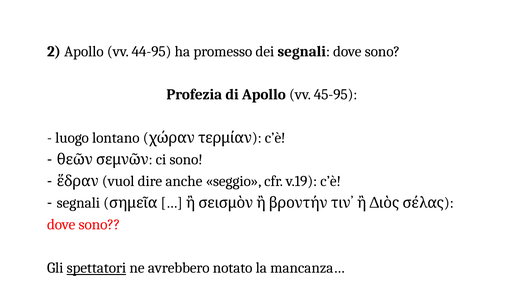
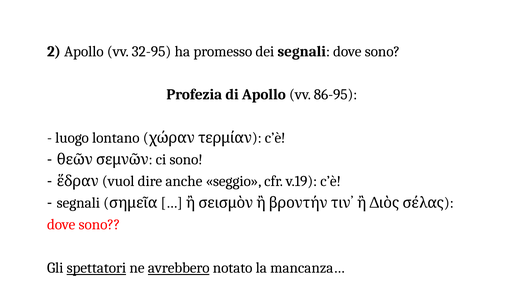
44-95: 44-95 -> 32-95 (151, 51)
45-95: 45-95 -> 86-95 (336, 95)
avrebbero underline: none -> present (179, 268)
